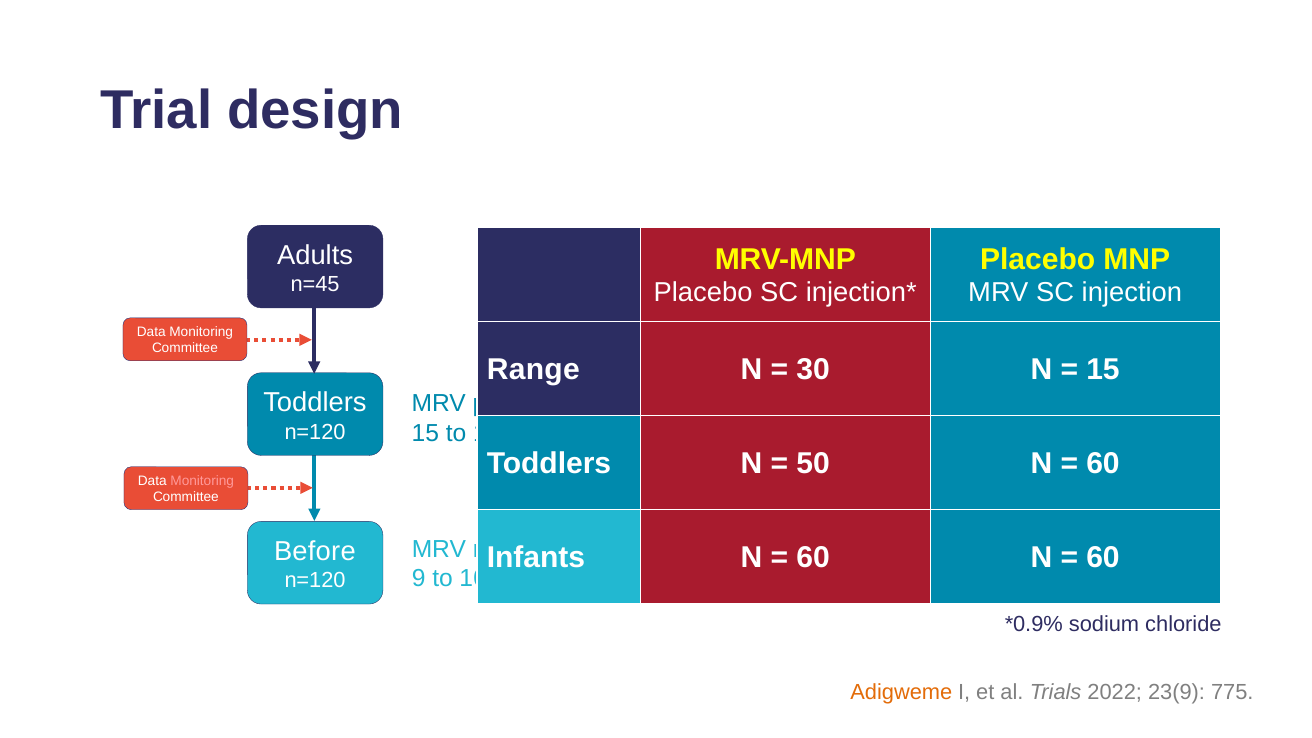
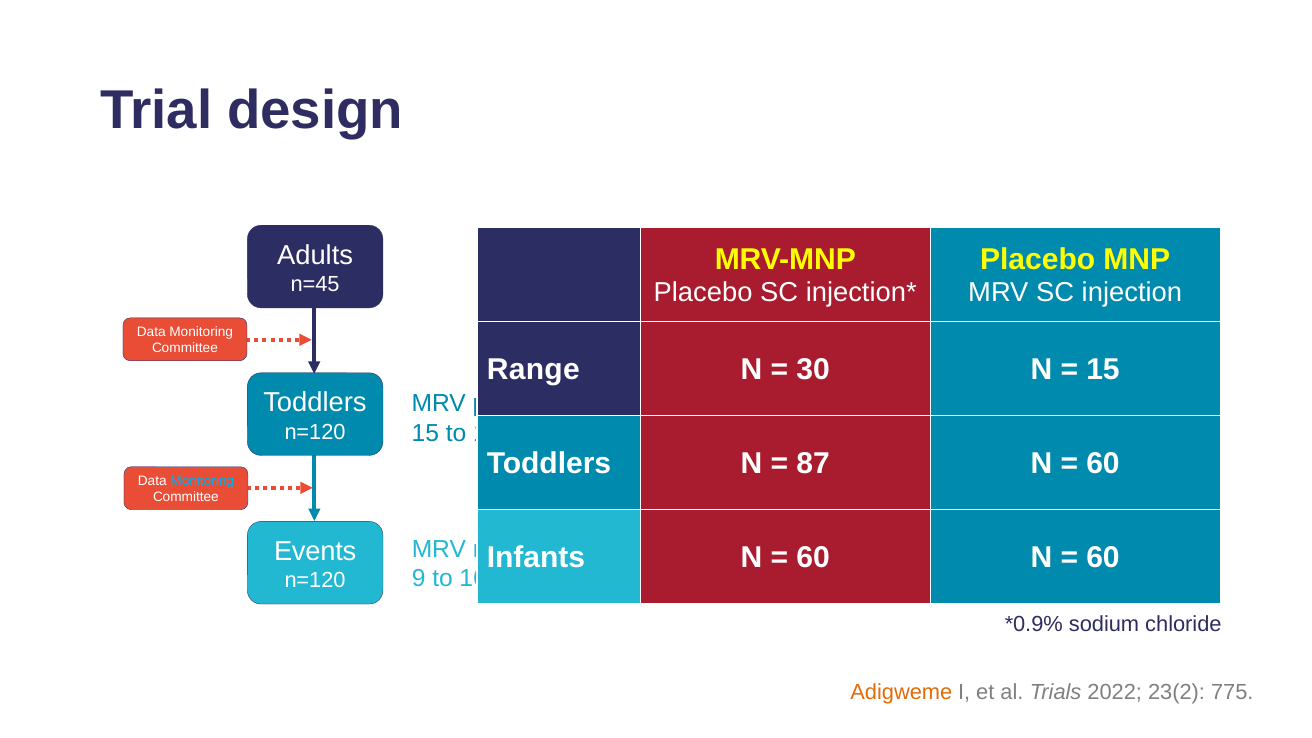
50: 50 -> 87 (813, 463)
Monitoring colour: pink -> light blue (202, 481)
Before: Before -> Events (315, 552)
23(9: 23(9 -> 23(2 (1177, 692)
